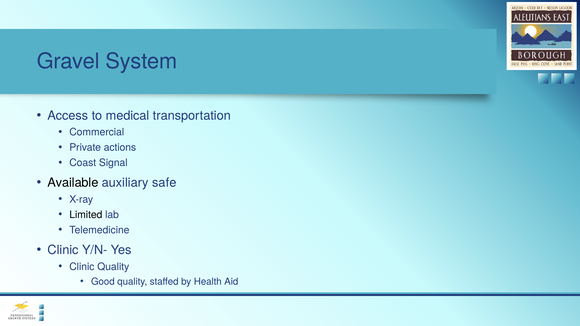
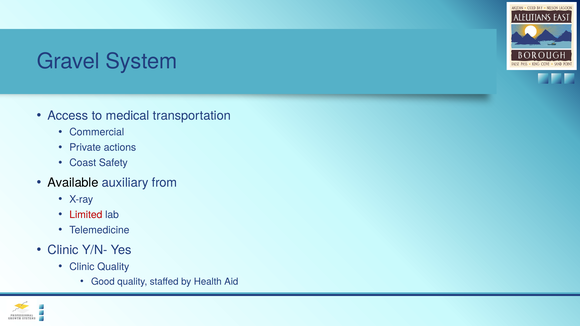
Signal: Signal -> Safety (113, 163)
safe: safe -> from (164, 183)
Limited colour: black -> red (86, 215)
